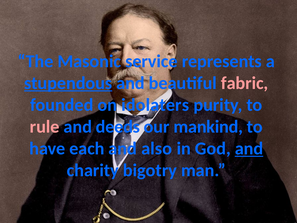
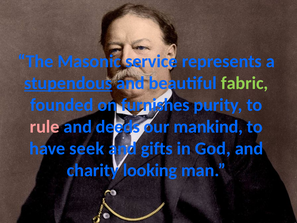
fabric colour: pink -> light green (245, 83)
idolaters: idolaters -> furnishes (155, 105)
each: each -> seek (87, 148)
also: also -> gifts (157, 148)
and underline: present -> none (249, 148)
bigotry: bigotry -> looking (150, 170)
